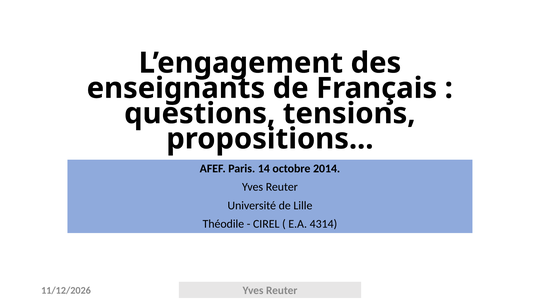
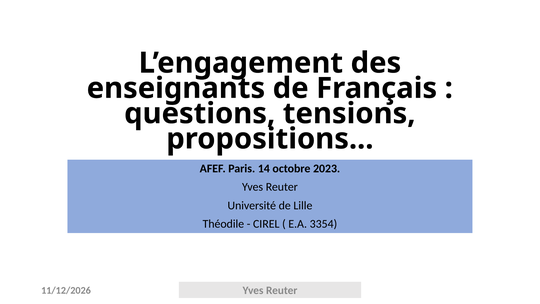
2014: 2014 -> 2023 (327, 169)
4314: 4314 -> 3354 (323, 224)
